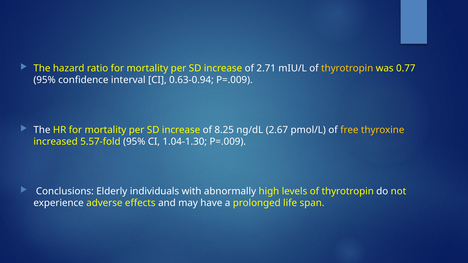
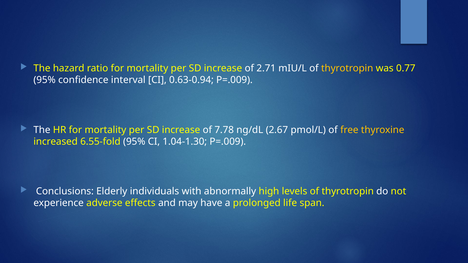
8.25: 8.25 -> 7.78 (224, 130)
5.57-fold: 5.57-fold -> 6.55-fold (100, 142)
